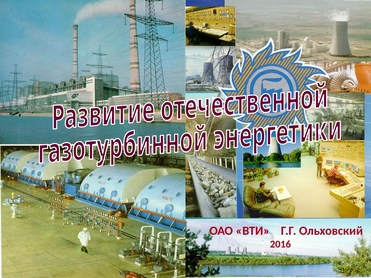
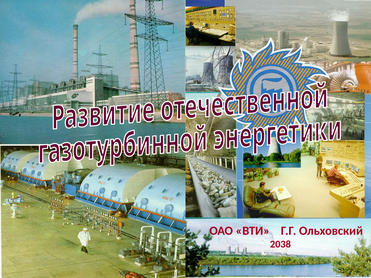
2016: 2016 -> 2038 (280, 245)
